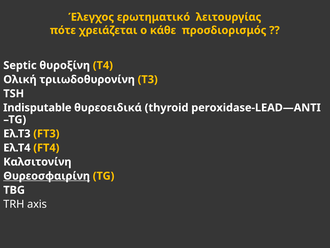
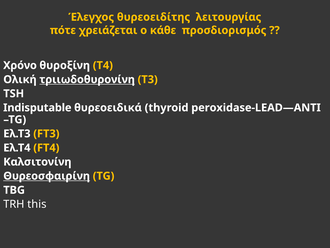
ερωτηματικό: ερωτηματικό -> θυρεοειδίτης (153, 17)
Septic: Septic -> Χρόνο (20, 65)
τριιωδοθυρονίνη underline: none -> present (87, 79)
axis: axis -> this (37, 204)
